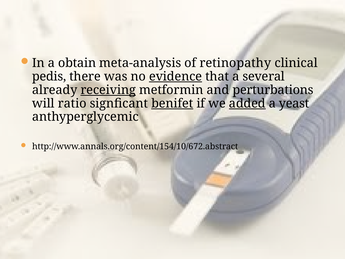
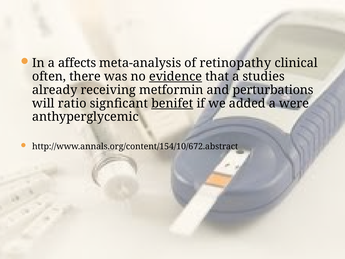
obtain: obtain -> affects (77, 63)
pedis: pedis -> often (49, 76)
several: several -> studies (264, 76)
receiving underline: present -> none (108, 90)
added underline: present -> none (247, 103)
yeast: yeast -> were (294, 103)
